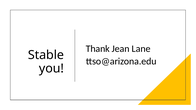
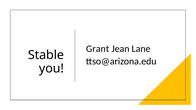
Thank: Thank -> Grant (98, 49)
